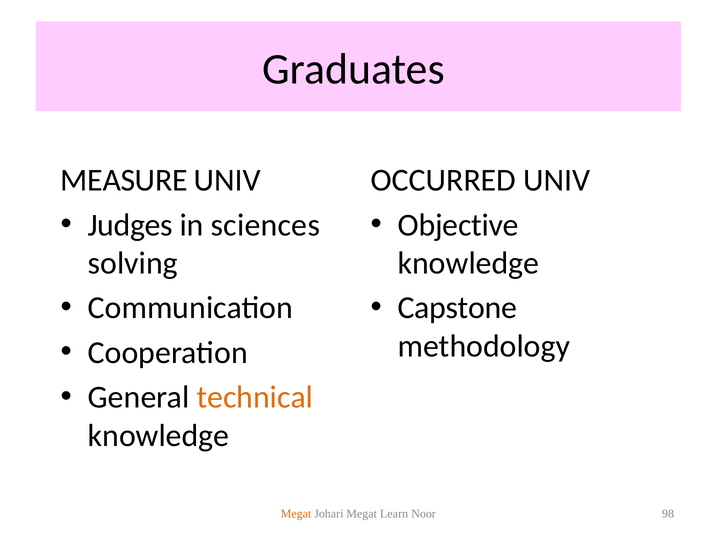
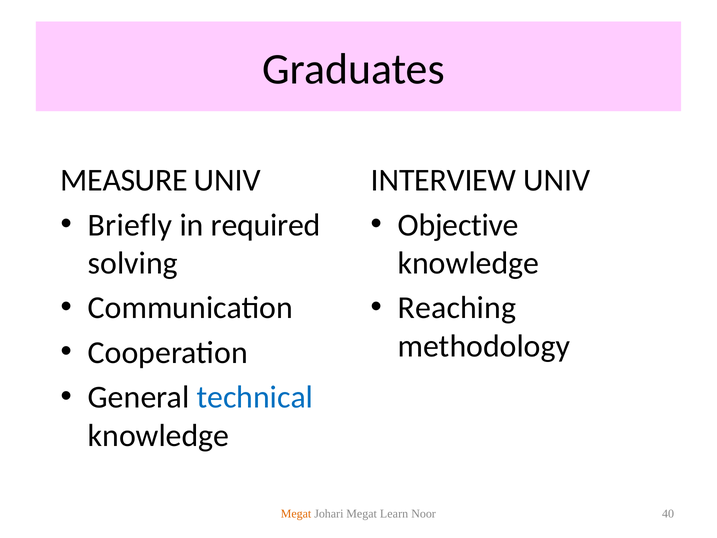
OCCURRED: OCCURRED -> INTERVIEW (443, 180)
Judges: Judges -> Briefly (130, 225)
sciences: sciences -> required (266, 225)
Capstone: Capstone -> Reaching (457, 308)
technical colour: orange -> blue (255, 397)
98: 98 -> 40 (668, 514)
